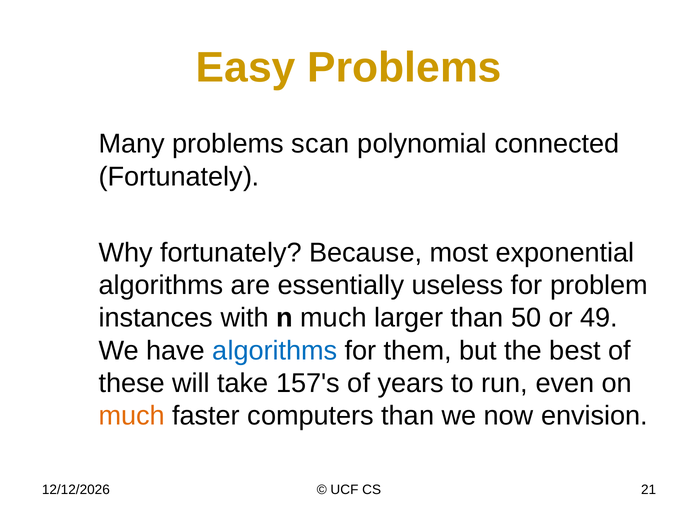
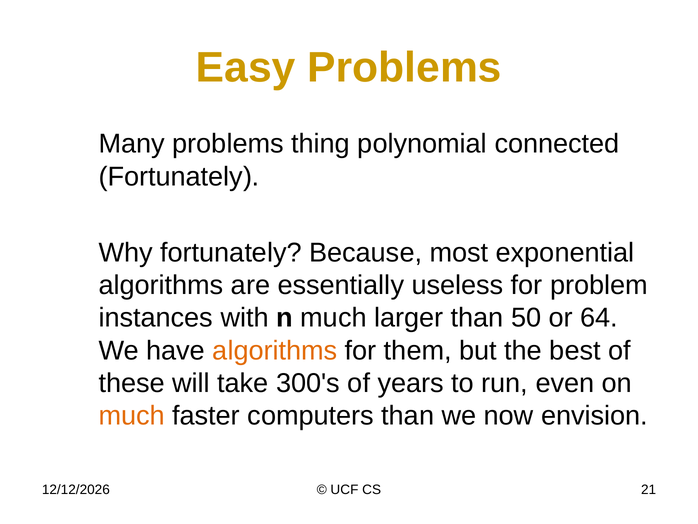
scan: scan -> thing (321, 144)
49: 49 -> 64 (599, 318)
algorithms colour: blue -> orange (275, 350)
157's: 157's -> 300's (308, 383)
